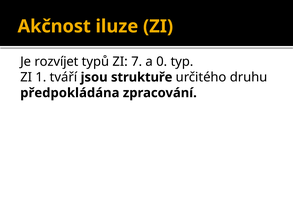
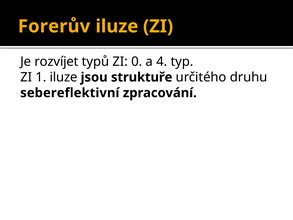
Akčnost: Akčnost -> Forerův (54, 26)
7: 7 -> 0 (137, 62)
0: 0 -> 4 (162, 62)
1 tváří: tváří -> iluze (64, 77)
předpokládána: předpokládána -> sebereflektivní (70, 93)
